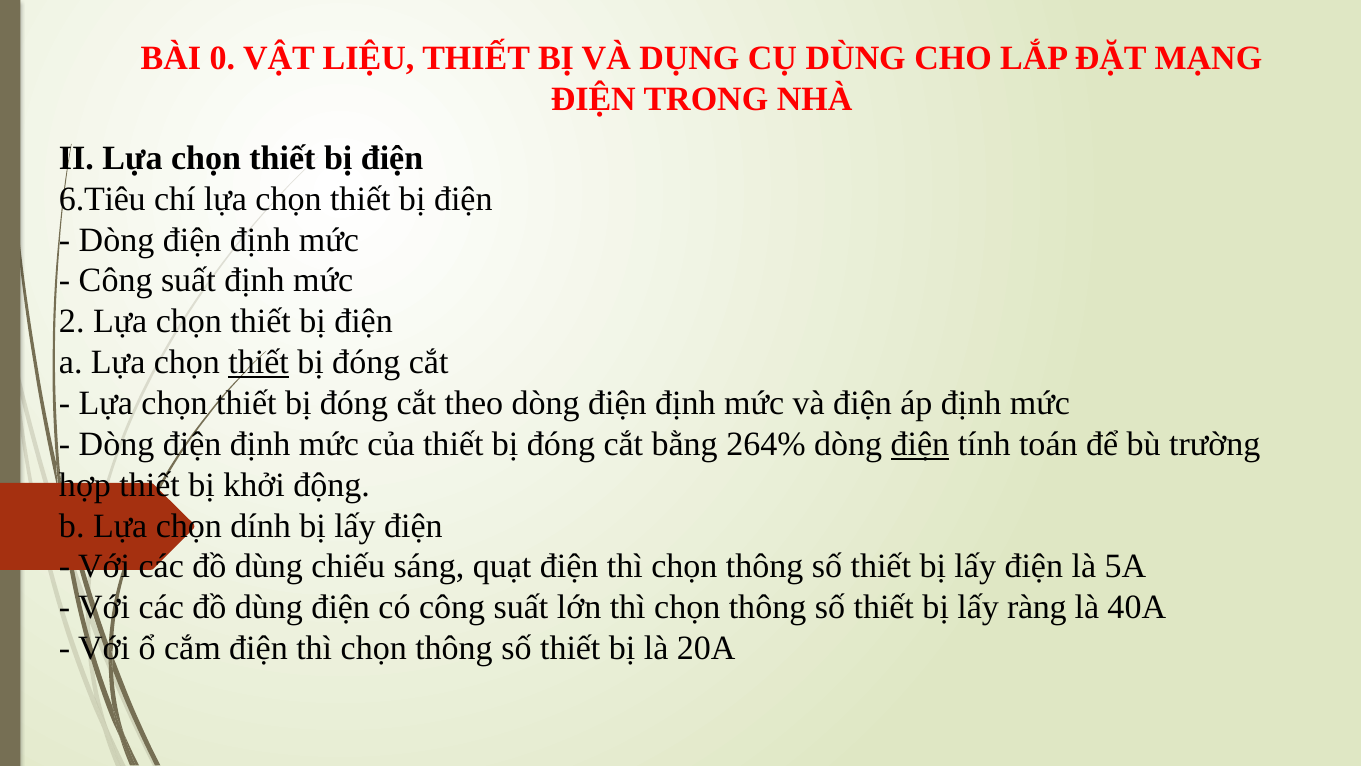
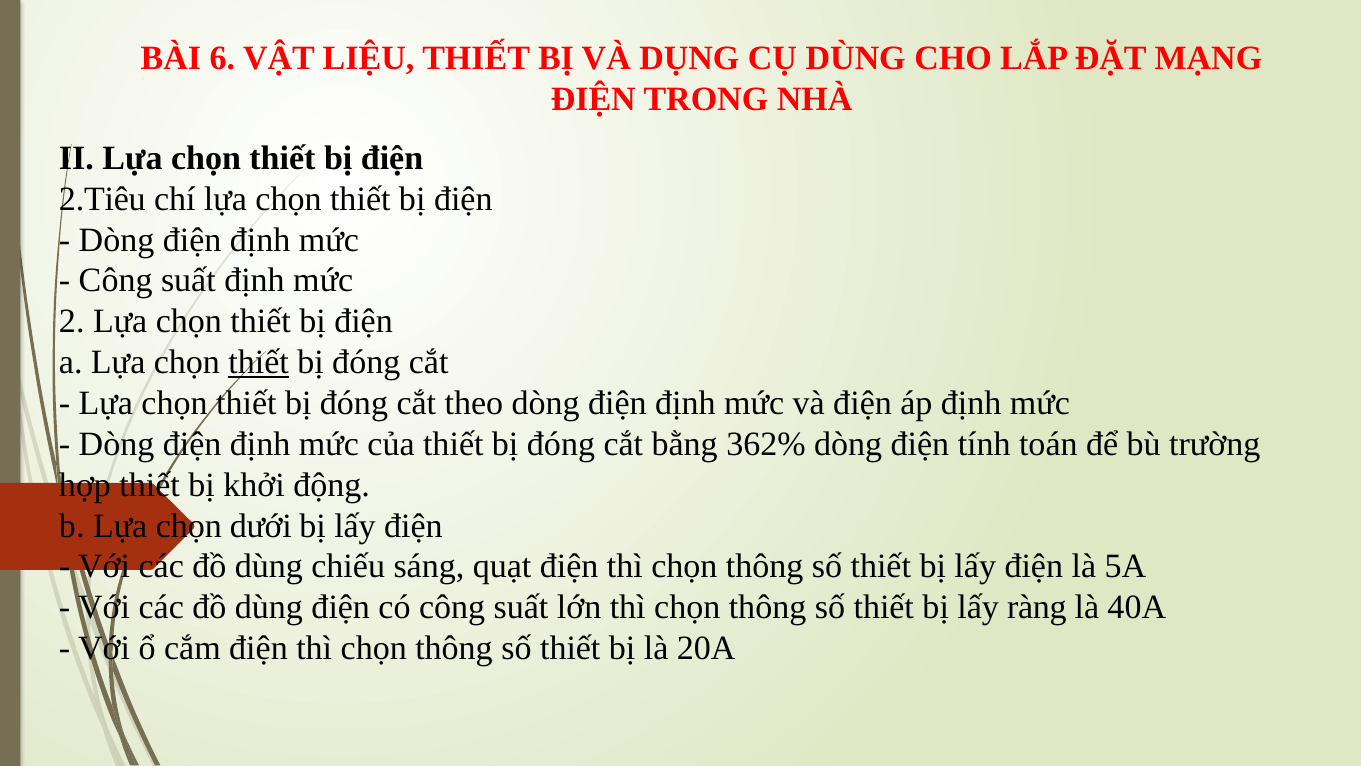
0: 0 -> 6 (222, 58)
6.Tiêu: 6.Tiêu -> 2.Tiêu (102, 199)
264%: 264% -> 362% (766, 444)
điện underline: present -> none (920, 444)
dính: dính -> dưới (261, 525)
